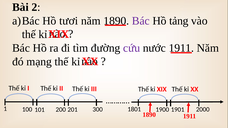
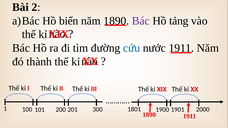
tươi: tươi -> biển (69, 21)
cứu colour: purple -> blue (132, 48)
mạng: mạng -> thành (39, 62)
